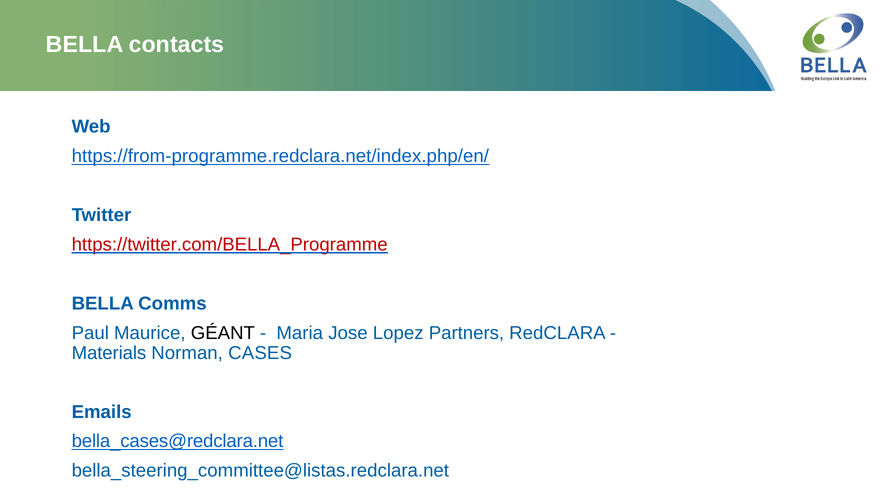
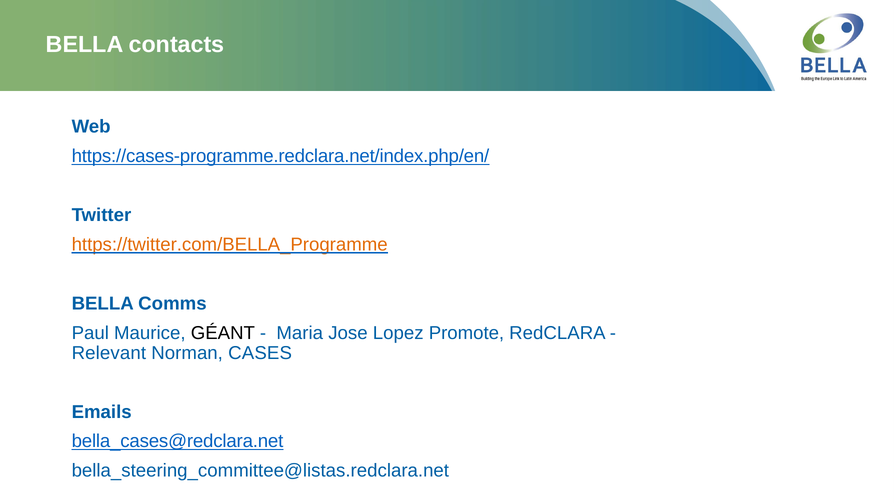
https://from-programme.redclara.net/index.php/en/: https://from-programme.redclara.net/index.php/en/ -> https://cases-programme.redclara.net/index.php/en/ (280, 156)
https://twitter.com/BELLA_Programme colour: red -> orange (230, 244)
Partners: Partners -> Promote (466, 333)
Materials: Materials -> Relevant (109, 353)
